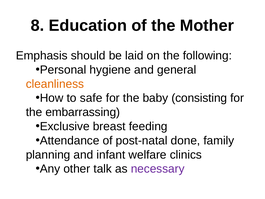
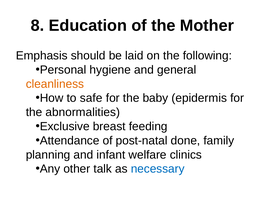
consisting: consisting -> epidermis (199, 98)
embarrassing: embarrassing -> abnormalities (83, 112)
necessary colour: purple -> blue (158, 169)
